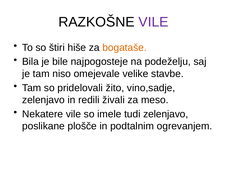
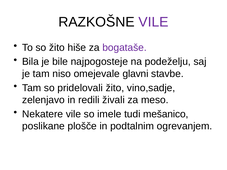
so štiri: štiri -> žito (57, 48)
bogataše colour: orange -> purple (124, 48)
velike: velike -> glavni (135, 74)
tudi zelenjavo: zelenjavo -> mešanico (166, 114)
